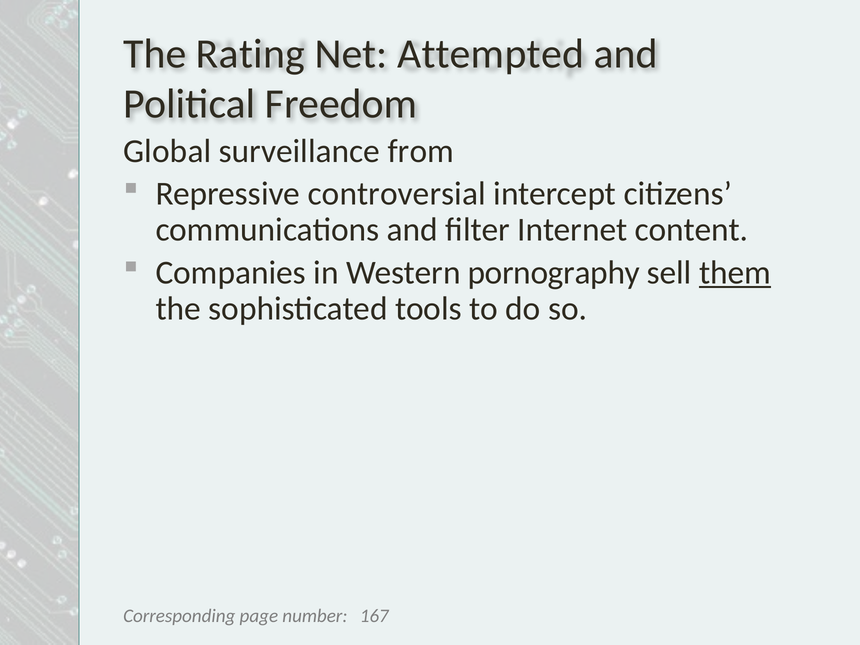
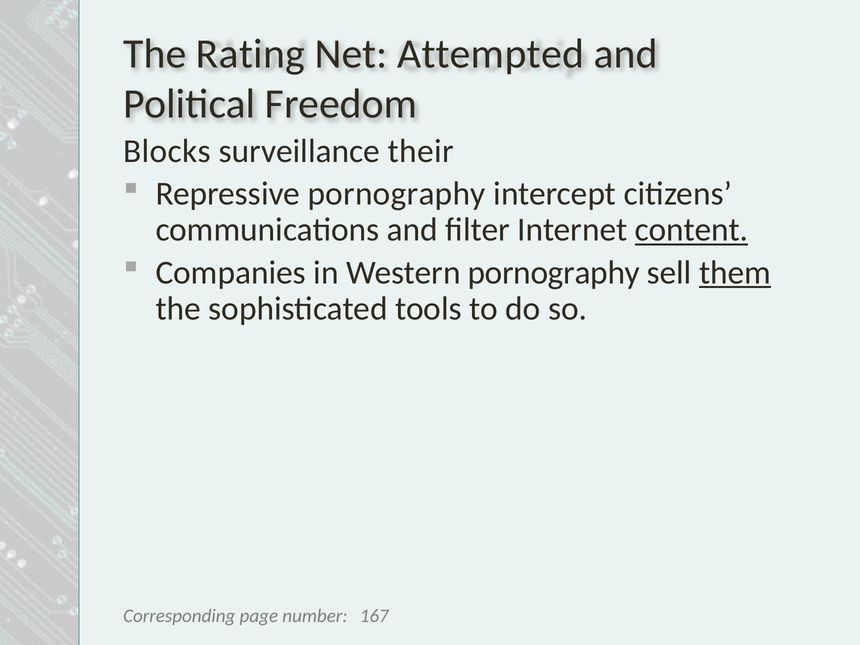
Global: Global -> Blocks (167, 151)
from: from -> their (421, 151)
Repressive controversial: controversial -> pornography (397, 194)
content underline: none -> present (691, 230)
